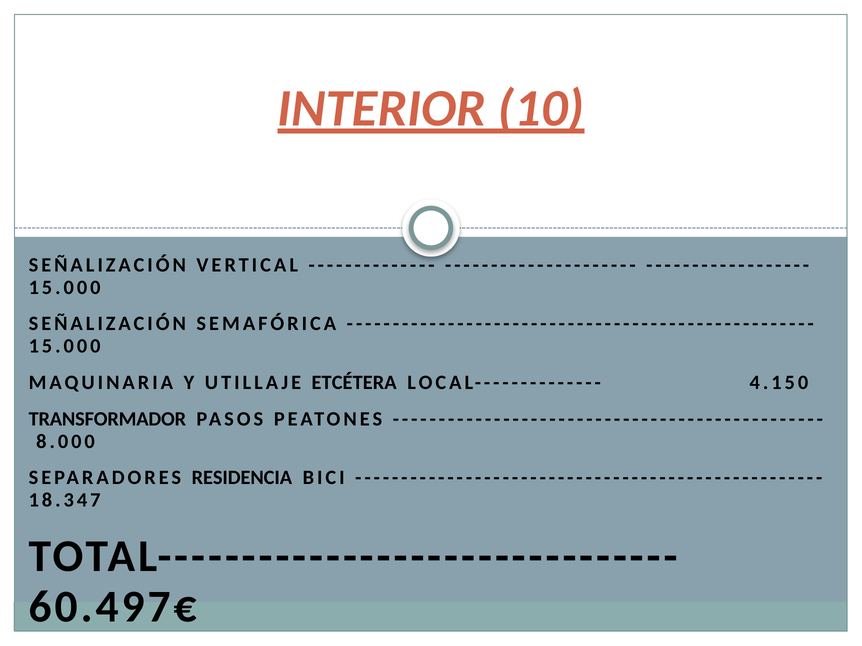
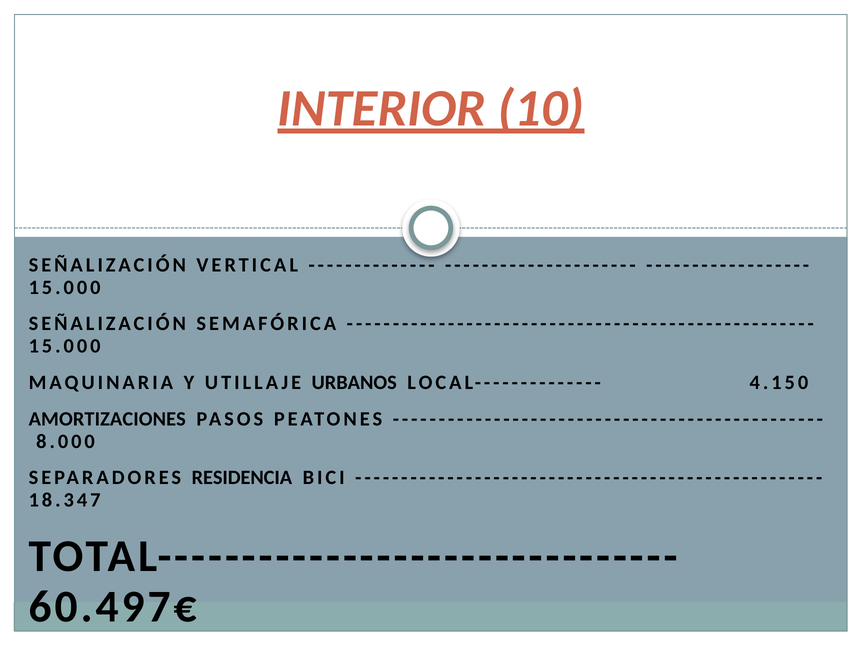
ETCÉTERA: ETCÉTERA -> URBANOS (354, 383)
TRANSFORMADOR: TRANSFORMADOR -> AMORTIZACIONES (107, 419)
